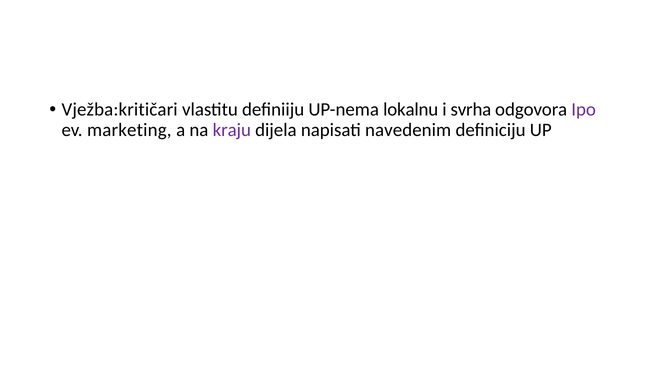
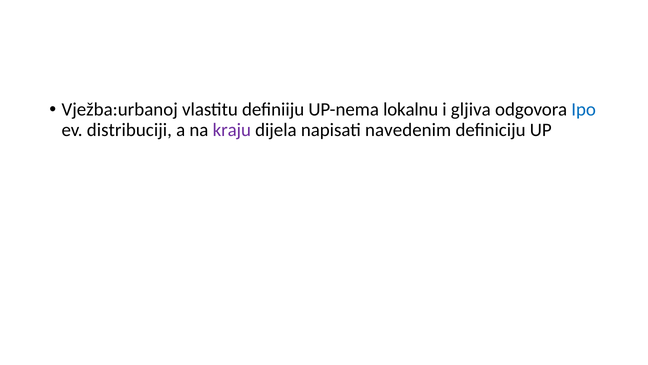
Vježba:kritičari: Vježba:kritičari -> Vježba:urbanoj (120, 110)
svrha: svrha -> gljiva (471, 110)
Ipo colour: purple -> blue (584, 110)
marketing: marketing -> distribuciji (129, 130)
